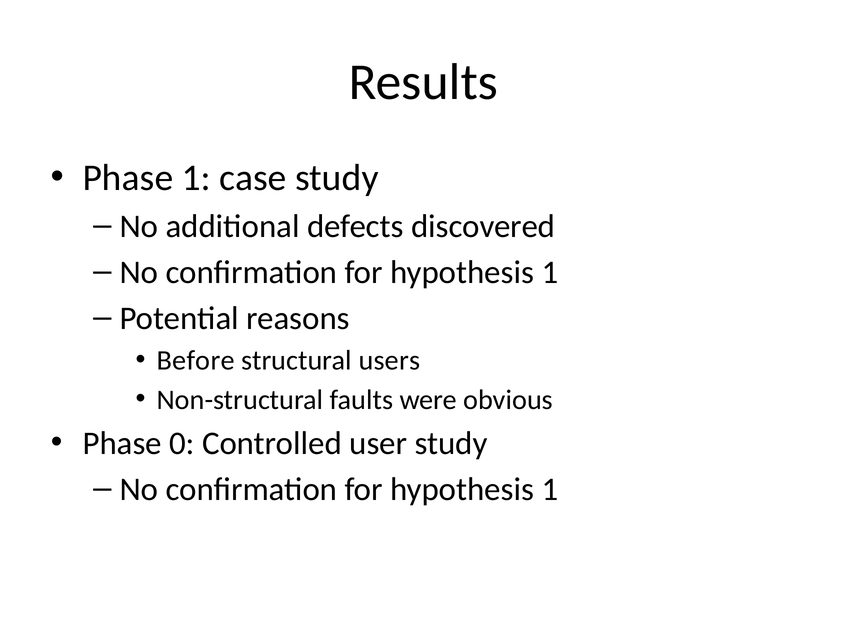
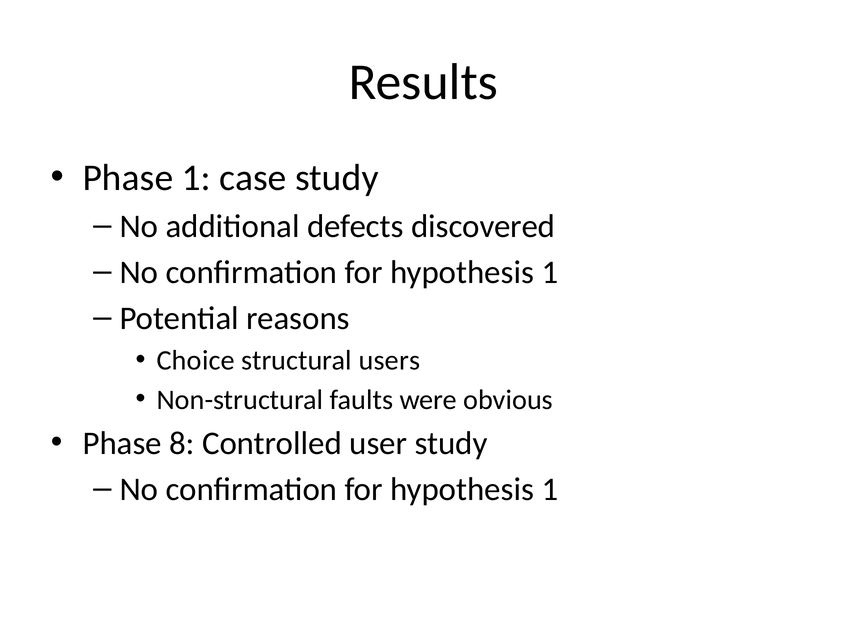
Before: Before -> Choice (196, 360)
0: 0 -> 8 (182, 443)
